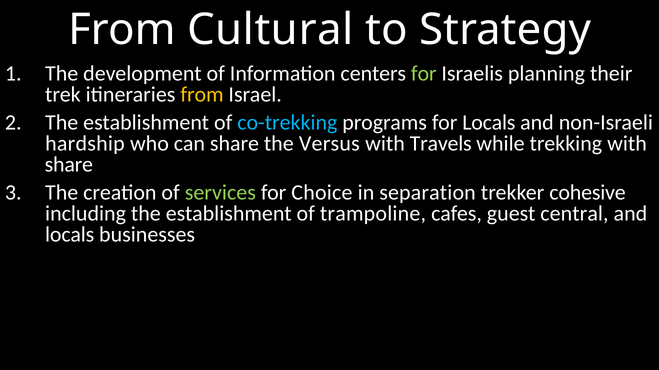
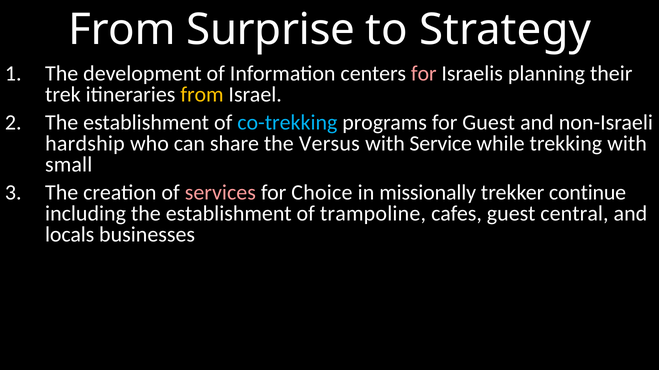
Cultural: Cultural -> Surprise (271, 30)
for colour: light green -> pink (424, 74)
for Locals: Locals -> Guest (489, 123)
Travels: Travels -> Service (441, 144)
share: share -> small (69, 165)
services colour: light green -> pink (220, 193)
separation: separation -> missionally (428, 193)
cohesive: cohesive -> continue (588, 193)
